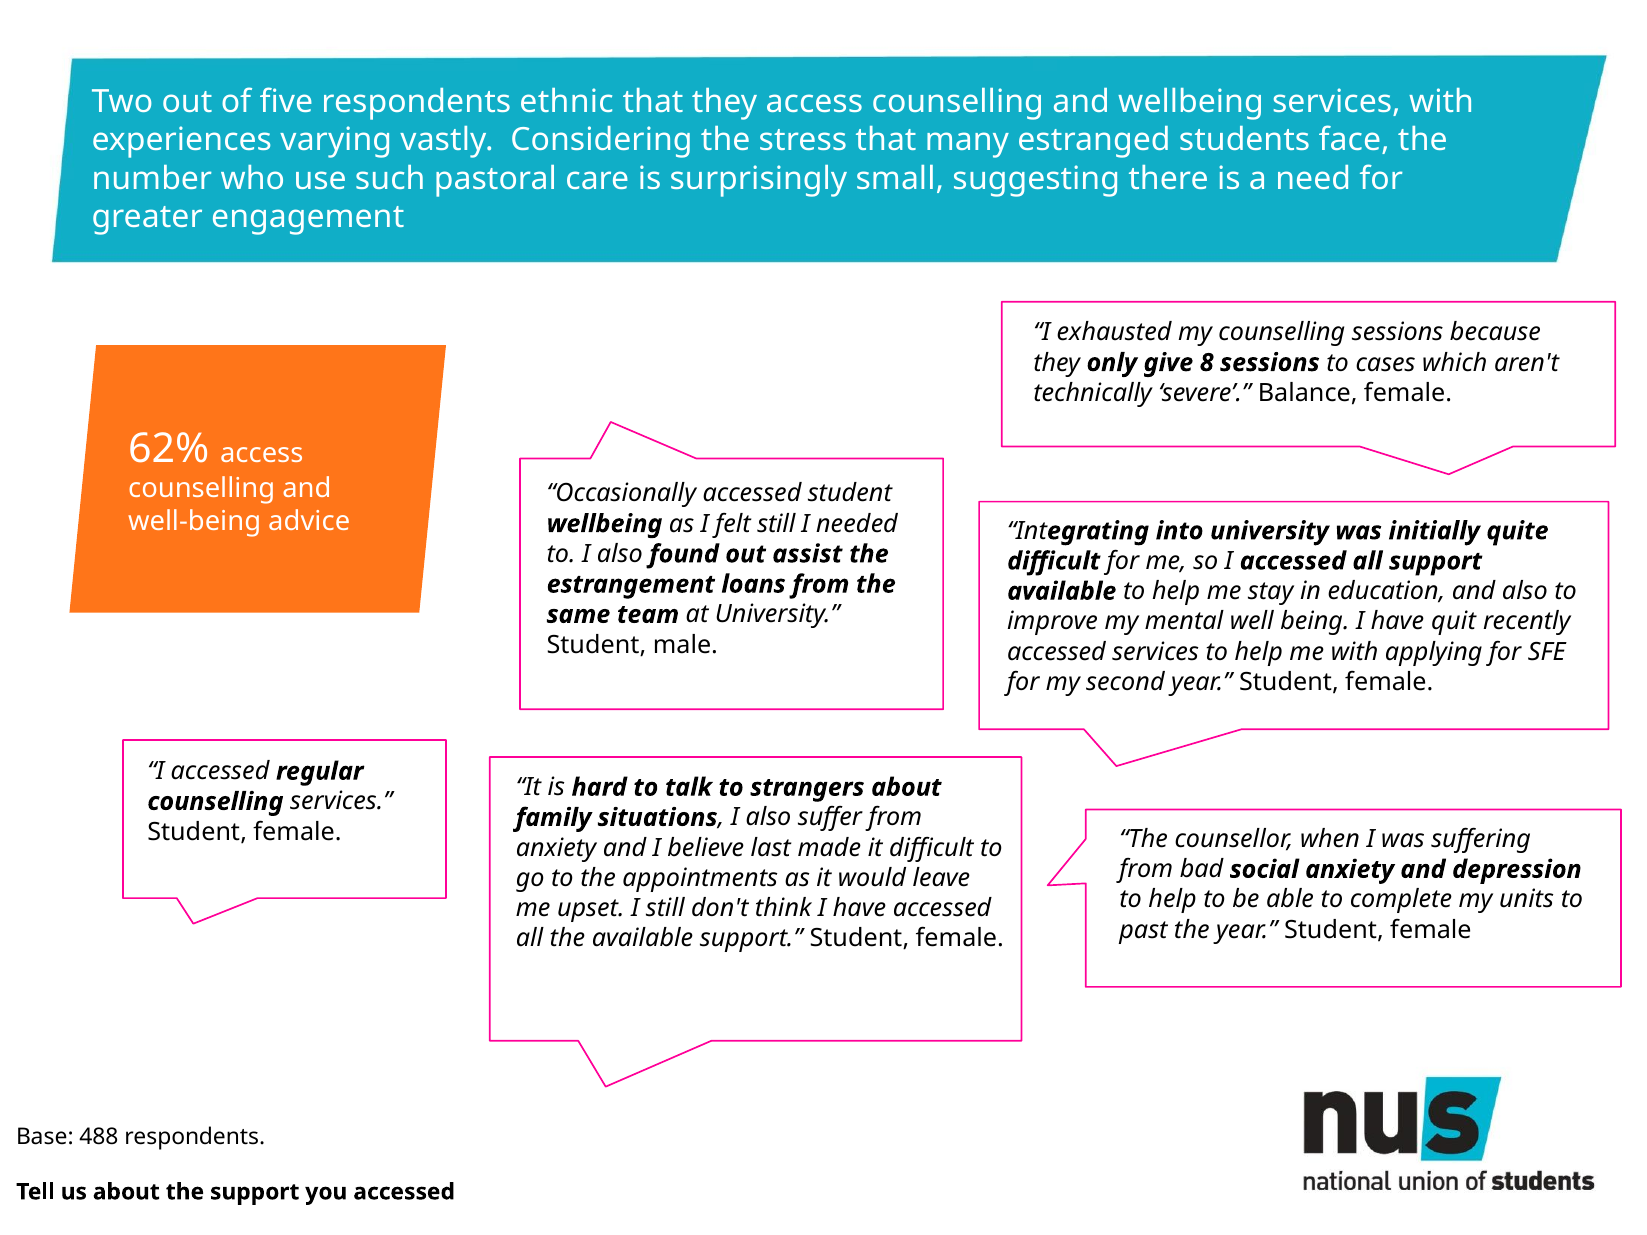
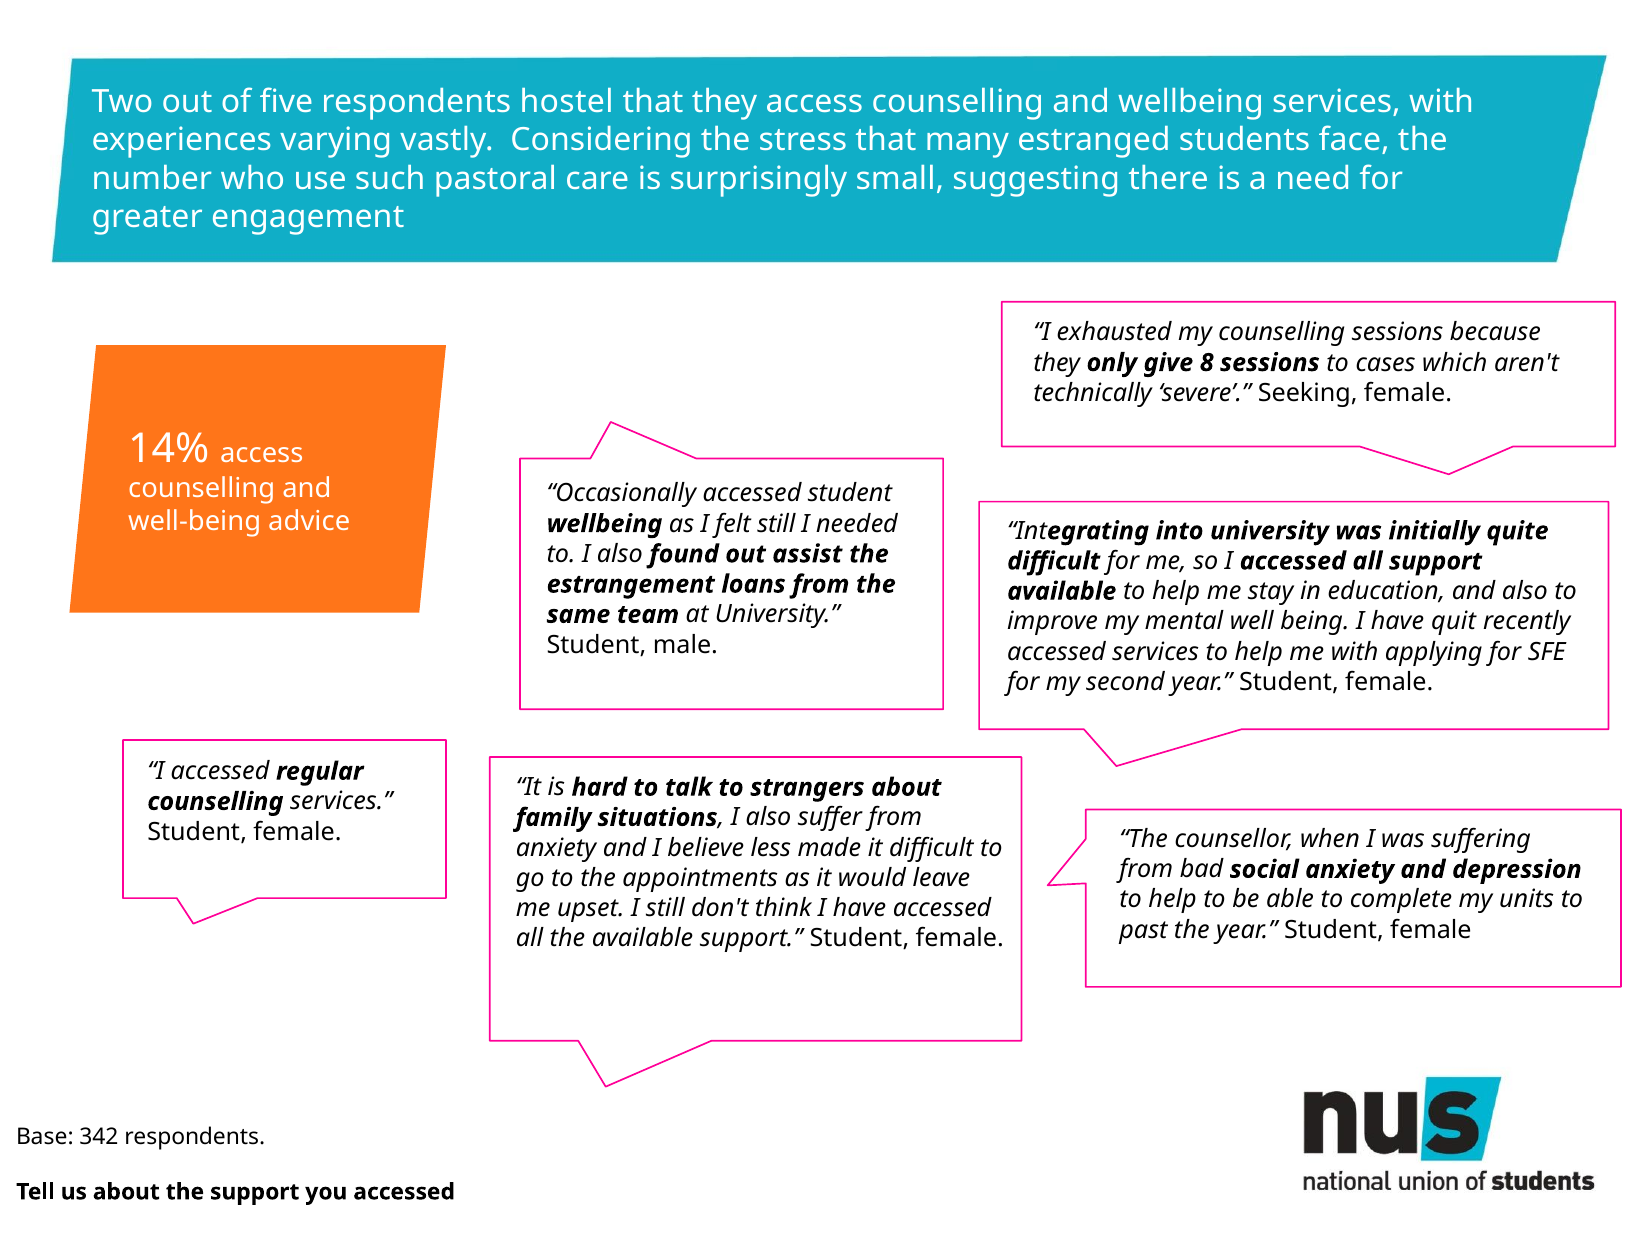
ethnic: ethnic -> hostel (567, 102)
Balance: Balance -> Seeking (1308, 393)
62%: 62% -> 14% (169, 449)
last: last -> less (771, 848)
488: 488 -> 342 (99, 1137)
